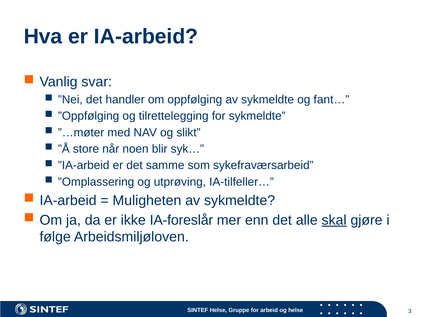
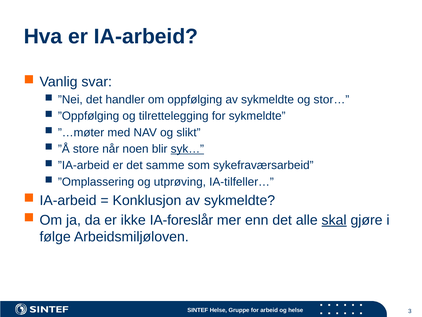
fant…: fant… -> stor… (331, 100)
syk… underline: none -> present (187, 149)
Muligheten: Muligheten -> Konklusjon (147, 200)
